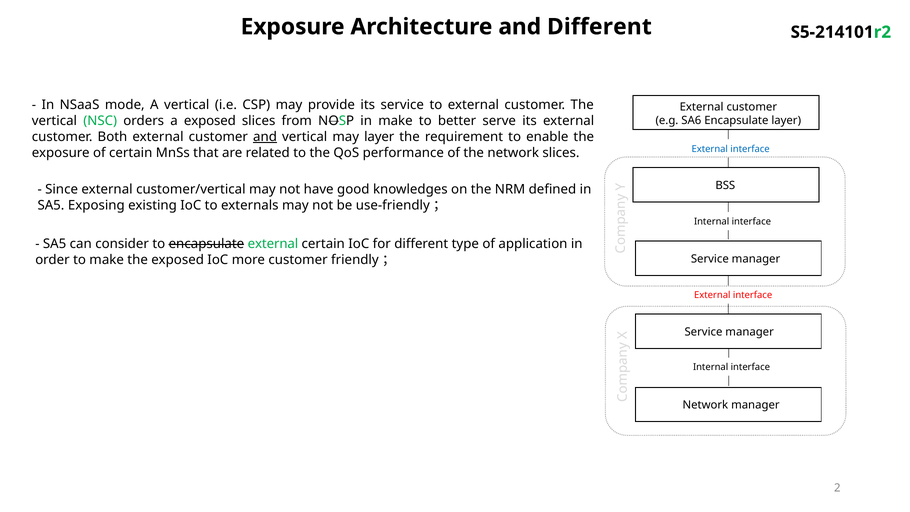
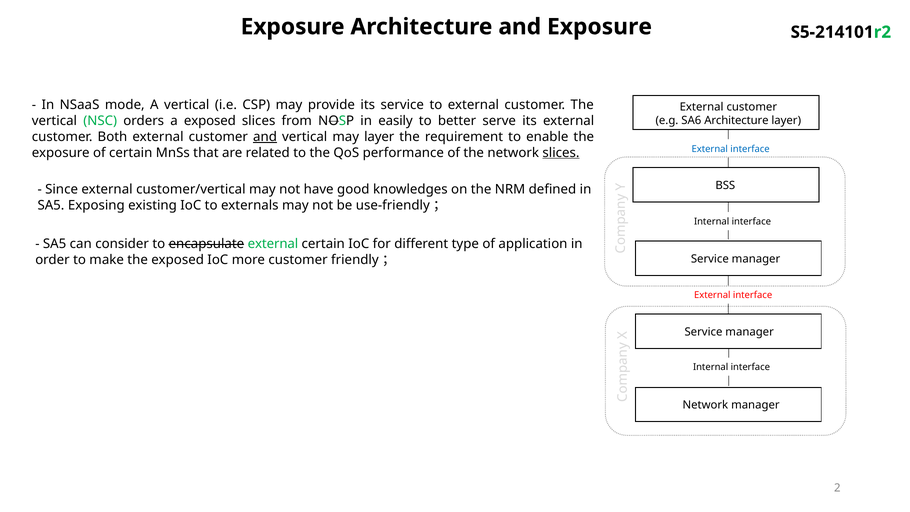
and Different: Different -> Exposure (599, 27)
in make: make -> easily (395, 121)
SA6 Encapsulate: Encapsulate -> Architecture (736, 120)
slices underline: none -> present (561, 153)
